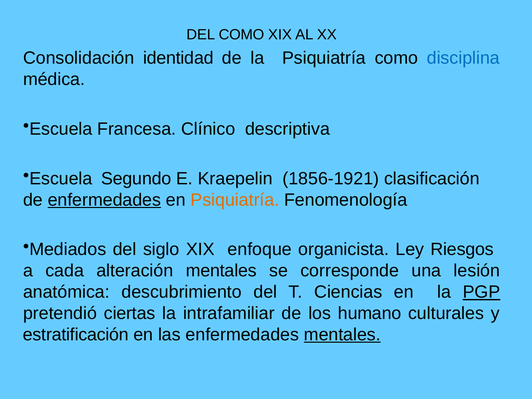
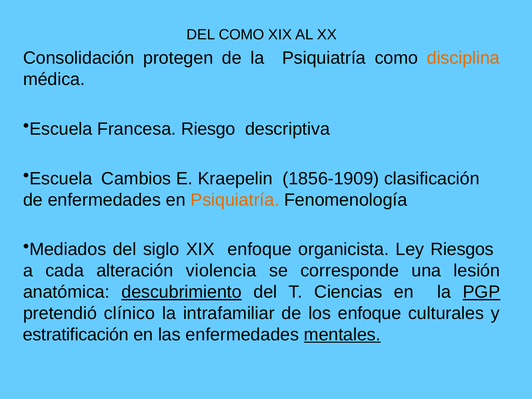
identidad: identidad -> protegen (178, 58)
disciplina colour: blue -> orange (463, 58)
Clínico: Clínico -> Riesgo (208, 129)
Segundo: Segundo -> Cambios (136, 179)
1856-1921: 1856-1921 -> 1856-1909 (331, 179)
enfermedades underline: present -> none (104, 200)
alteración mentales: mentales -> violencia (221, 271)
descubrimiento underline: none -> present (182, 292)
ciertas: ciertas -> clínico (130, 313)
los humano: humano -> enfoque (370, 313)
